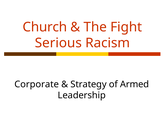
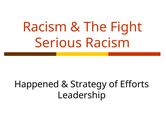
Church: Church -> Racism (45, 27)
Corporate: Corporate -> Happened (37, 85)
Armed: Armed -> Efforts (134, 85)
